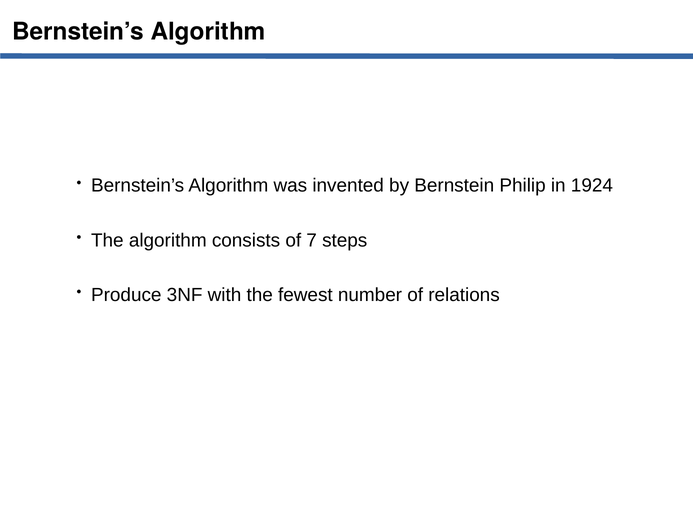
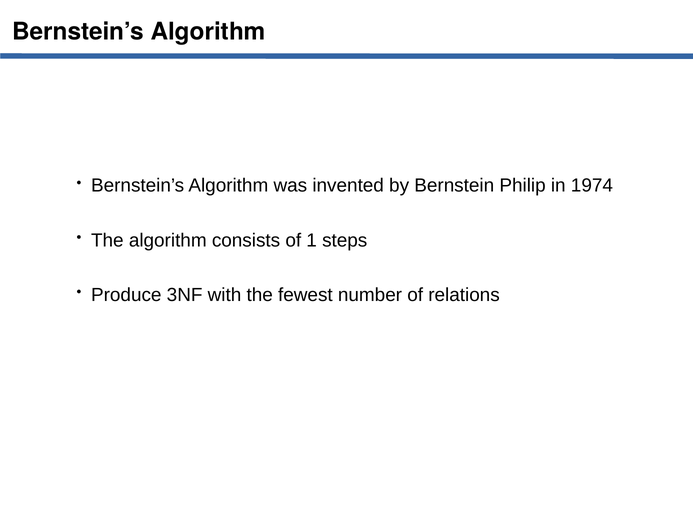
1924: 1924 -> 1974 (592, 186)
7: 7 -> 1 (312, 240)
